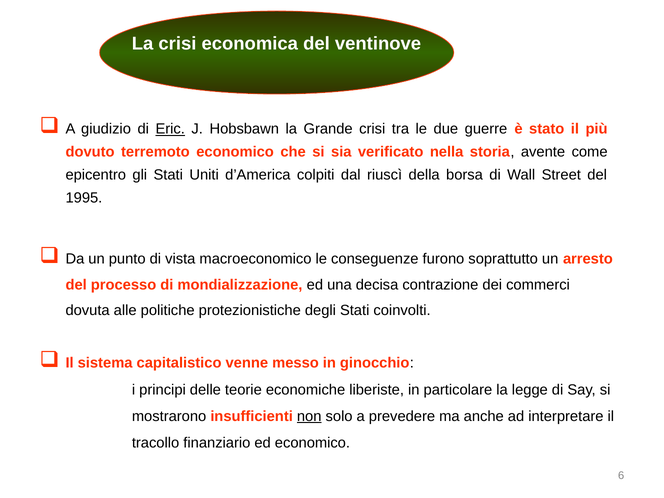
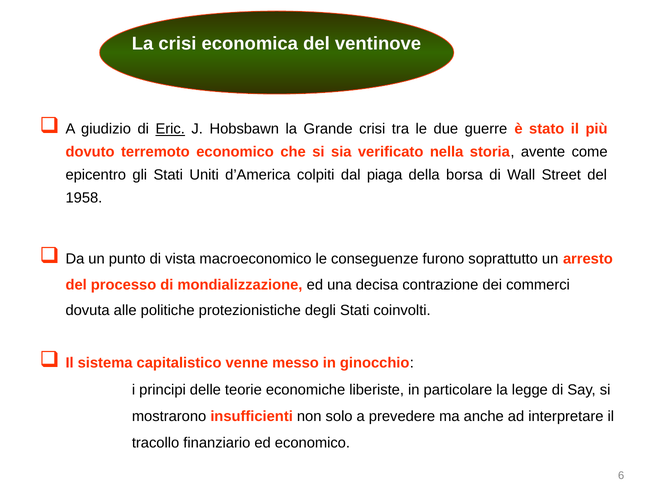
riuscì: riuscì -> piaga (385, 175)
1995: 1995 -> 1958 (84, 198)
non underline: present -> none (309, 416)
